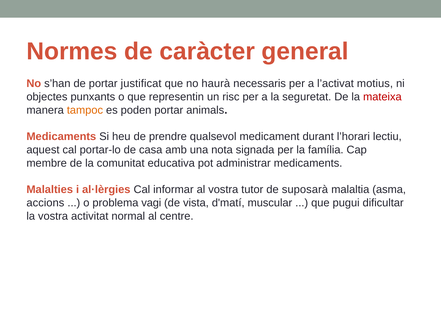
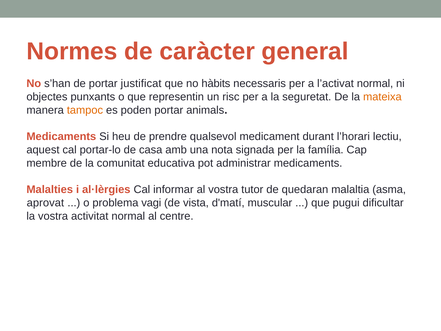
haurà: haurà -> hàbits (216, 84)
l’activat motius: motius -> normal (375, 84)
mateixa colour: red -> orange (382, 97)
suposarà: suposarà -> quedaran (305, 189)
accions: accions -> aprovat (45, 203)
